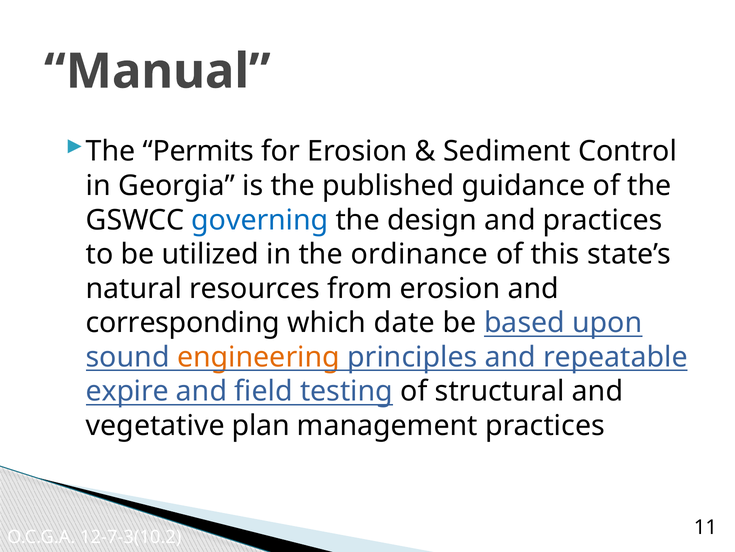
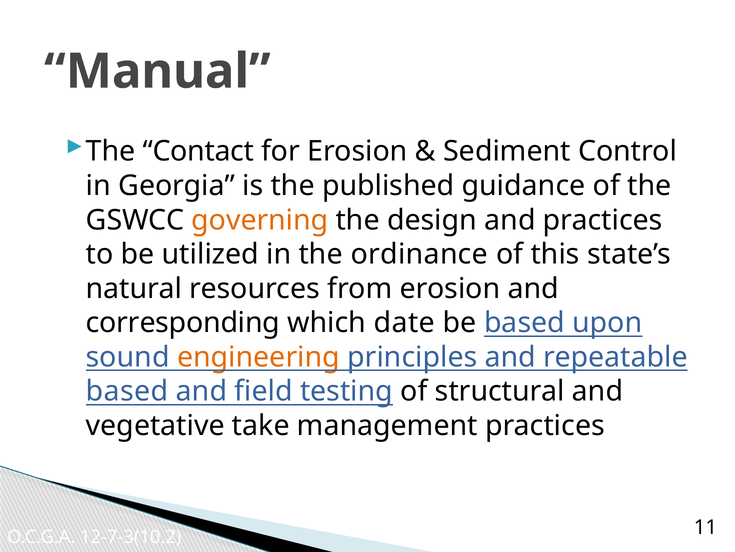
Permits: Permits -> Contact (198, 151)
governing colour: blue -> orange (260, 220)
expire: expire -> based (127, 391)
plan: plan -> take (261, 425)
